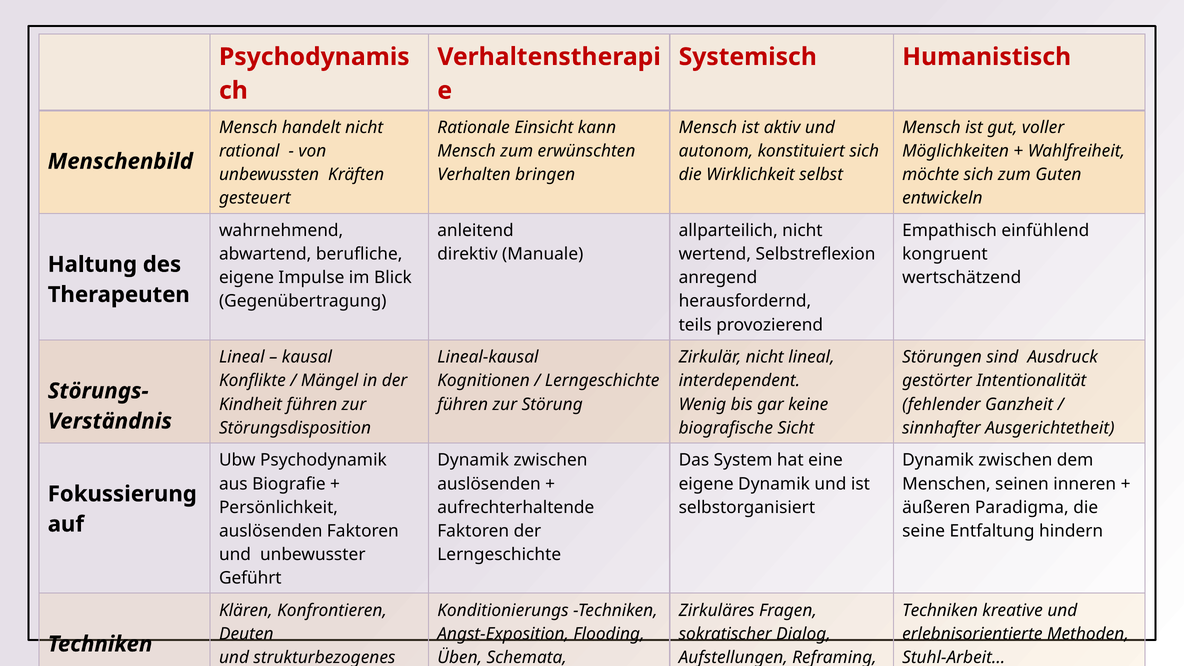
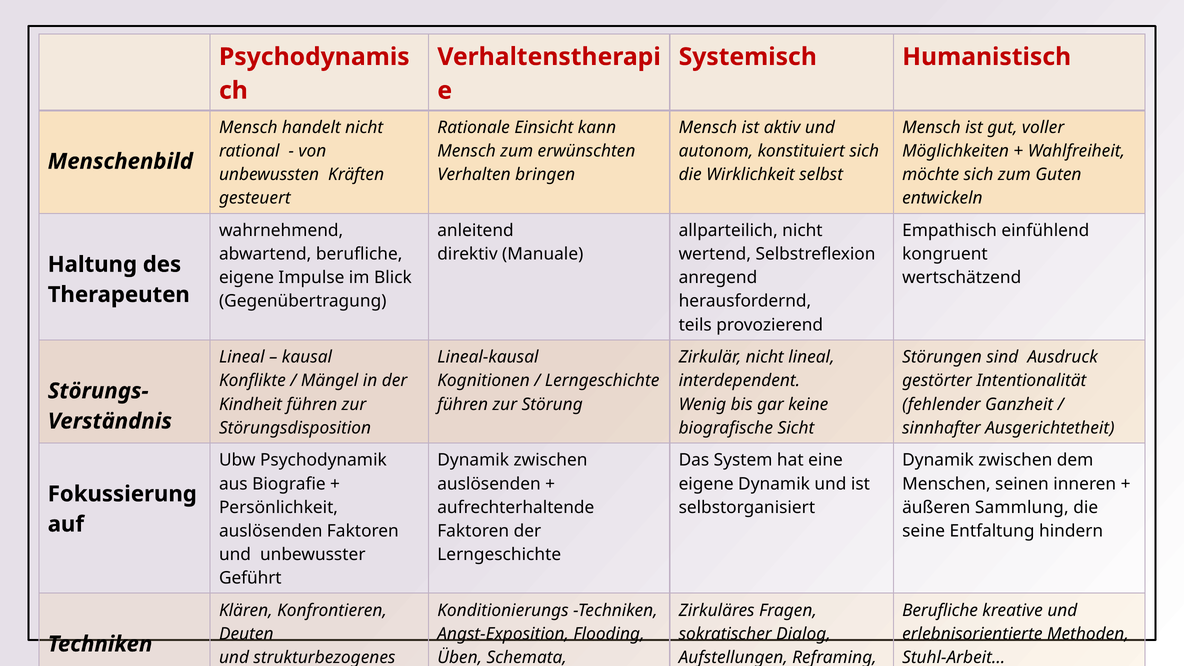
Paradigma: Paradigma -> Sammlung (1022, 507)
Techniken: Techniken -> Berufliche (940, 610)
